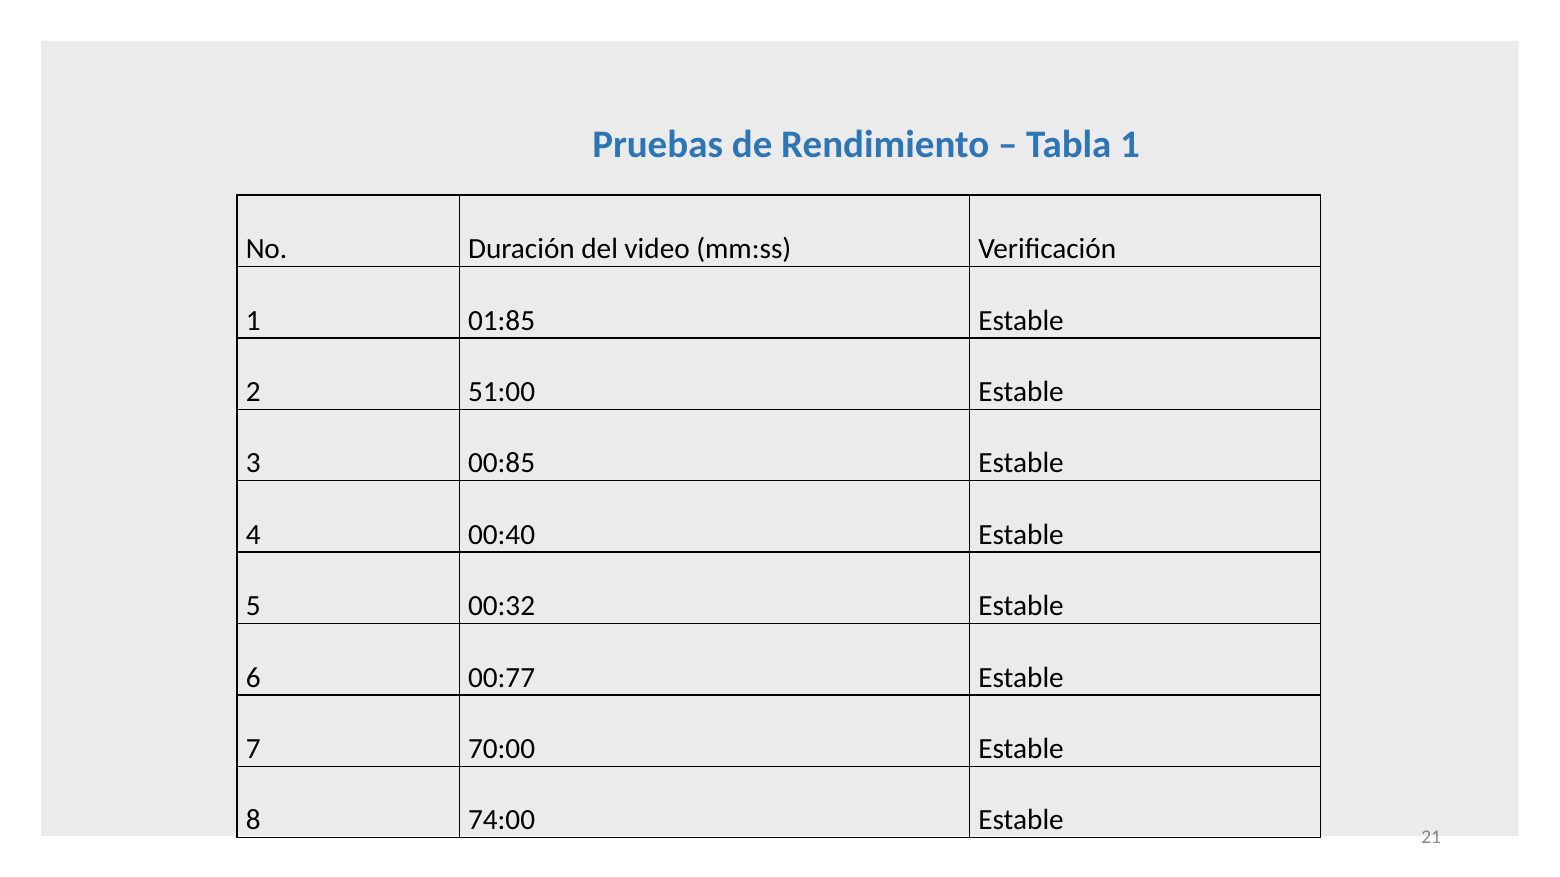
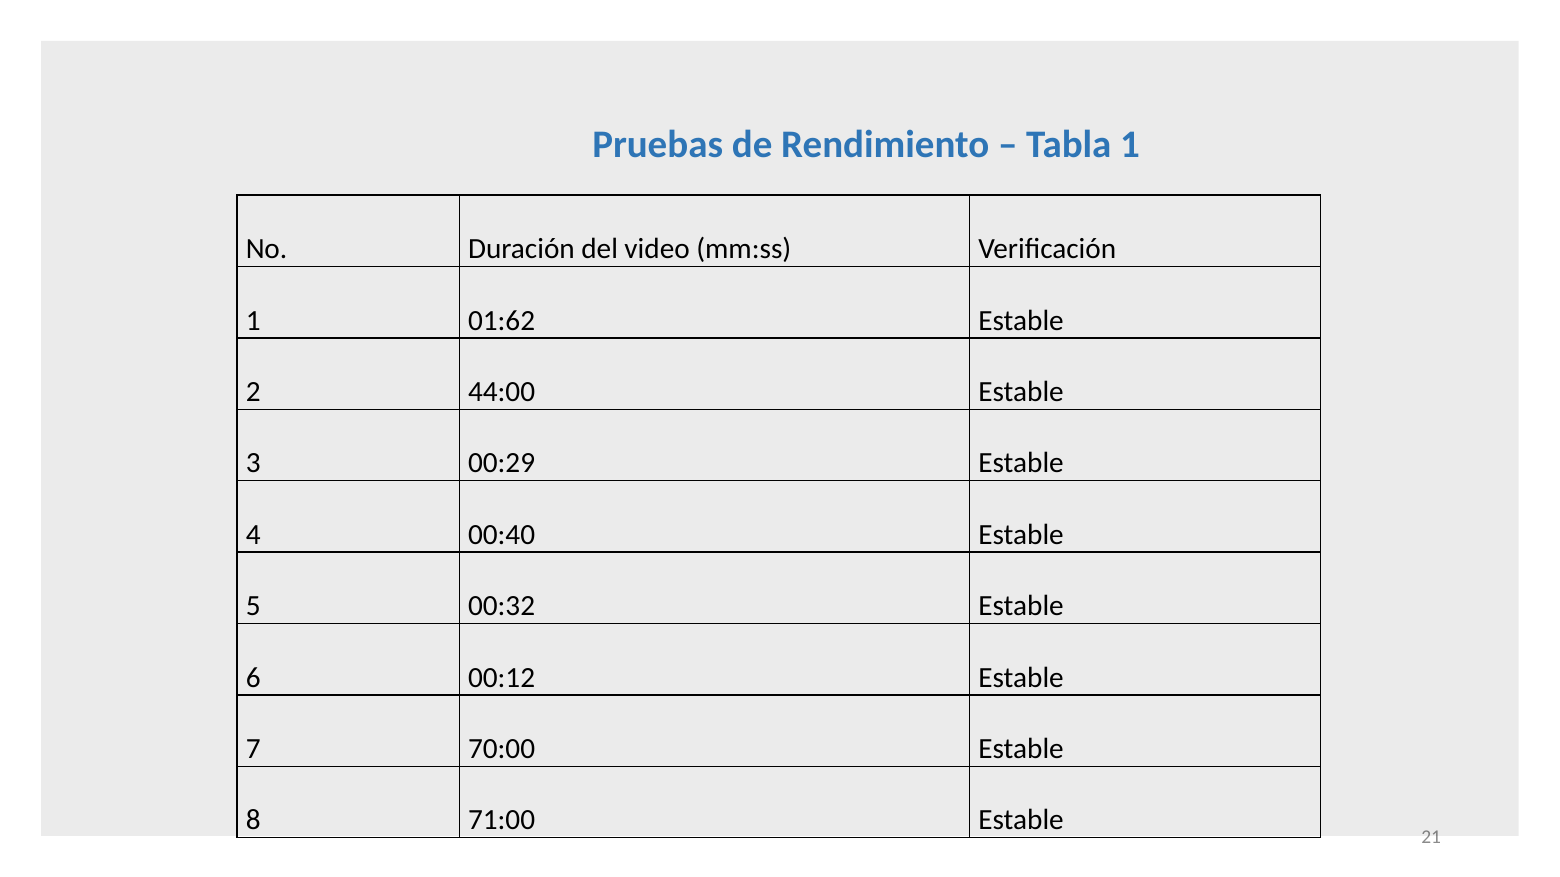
01:85: 01:85 -> 01:62 (502, 321)
51:00: 51:00 -> 44:00 (502, 392)
00:85: 00:85 -> 00:29 (502, 463)
00:77: 00:77 -> 00:12 (502, 678)
74:00: 74:00 -> 71:00 (502, 821)
